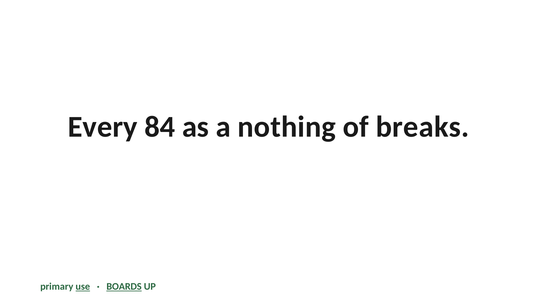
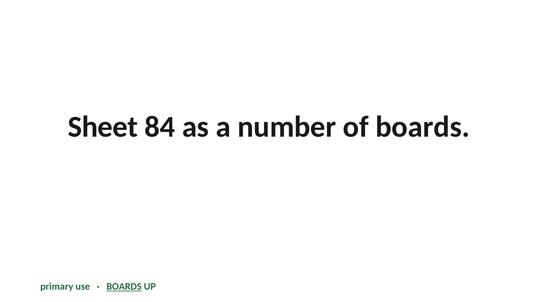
Every: Every -> Sheet (103, 127)
nothing: nothing -> number (287, 127)
of breaks: breaks -> boards (423, 127)
use underline: present -> none (83, 287)
